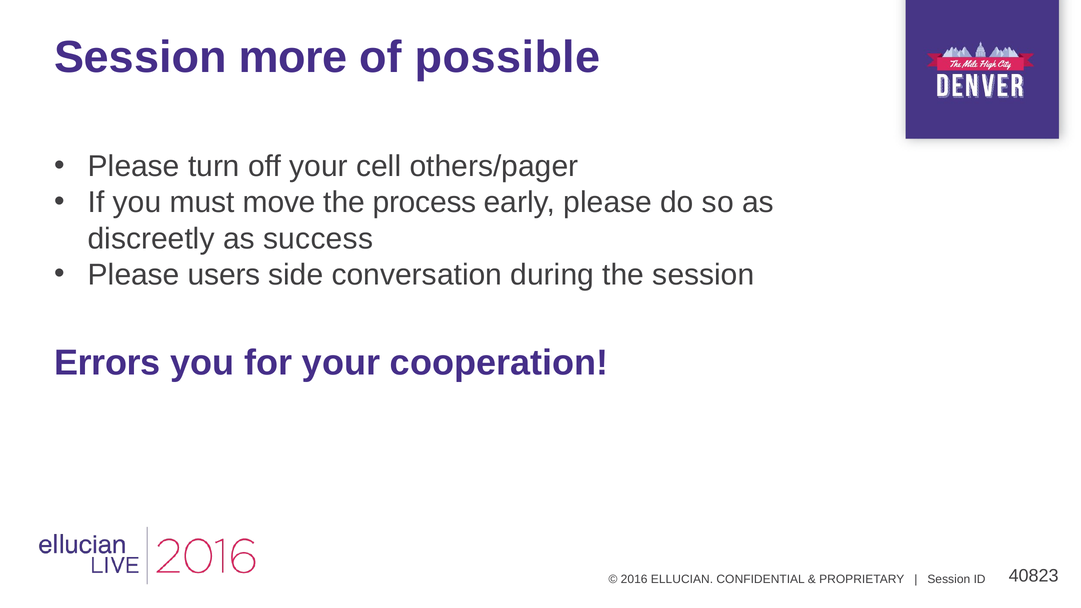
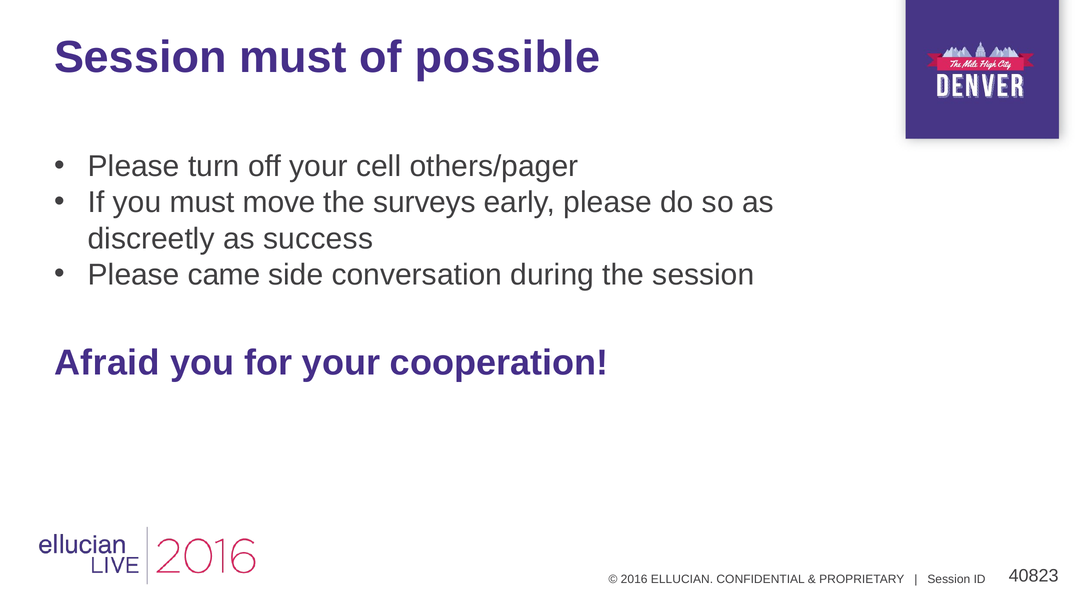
Session more: more -> must (293, 57)
process: process -> surveys (425, 203)
users: users -> came (224, 275)
Errors: Errors -> Afraid (107, 363)
